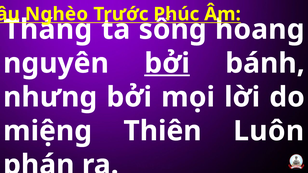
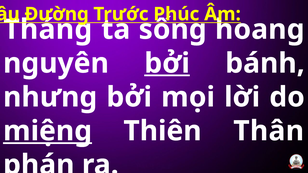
Nghèo: Nghèo -> Đường (57, 14)
miệng underline: none -> present (48, 131)
Luôn: Luôn -> Thân (269, 131)
